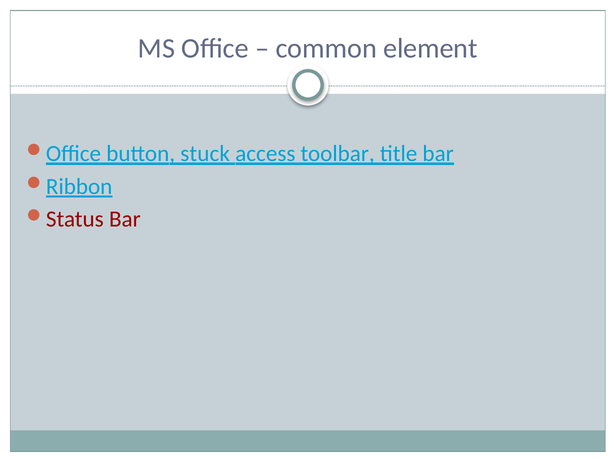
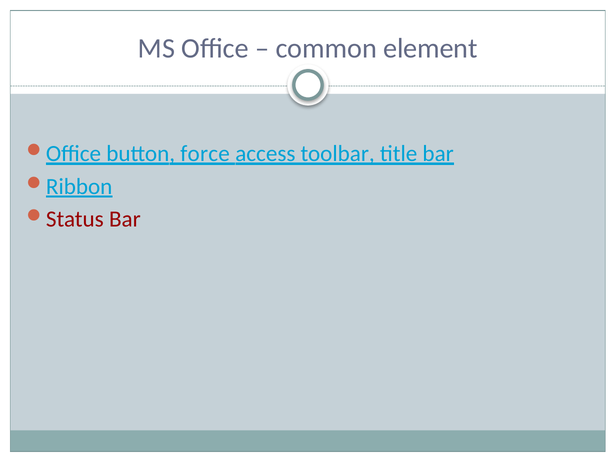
stuck: stuck -> force (205, 154)
